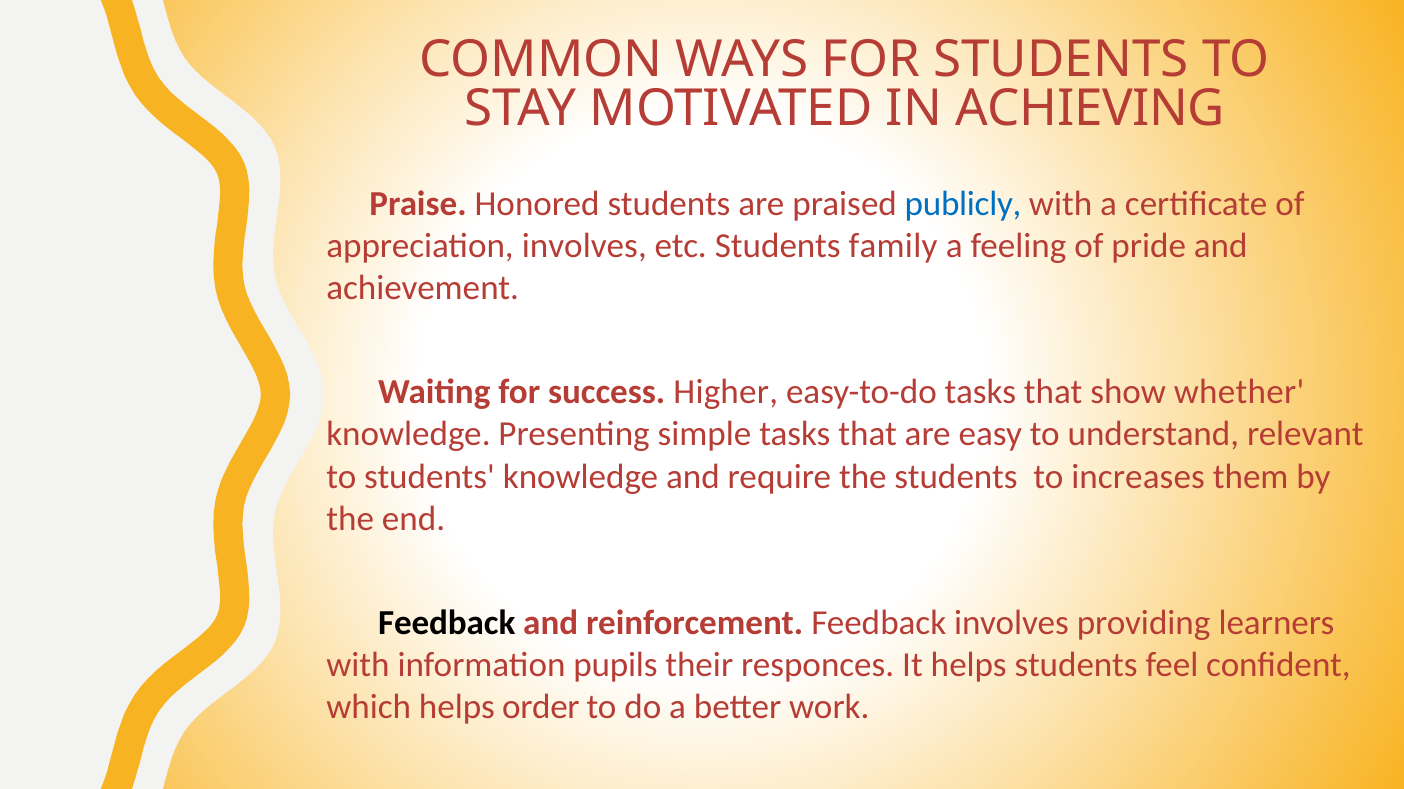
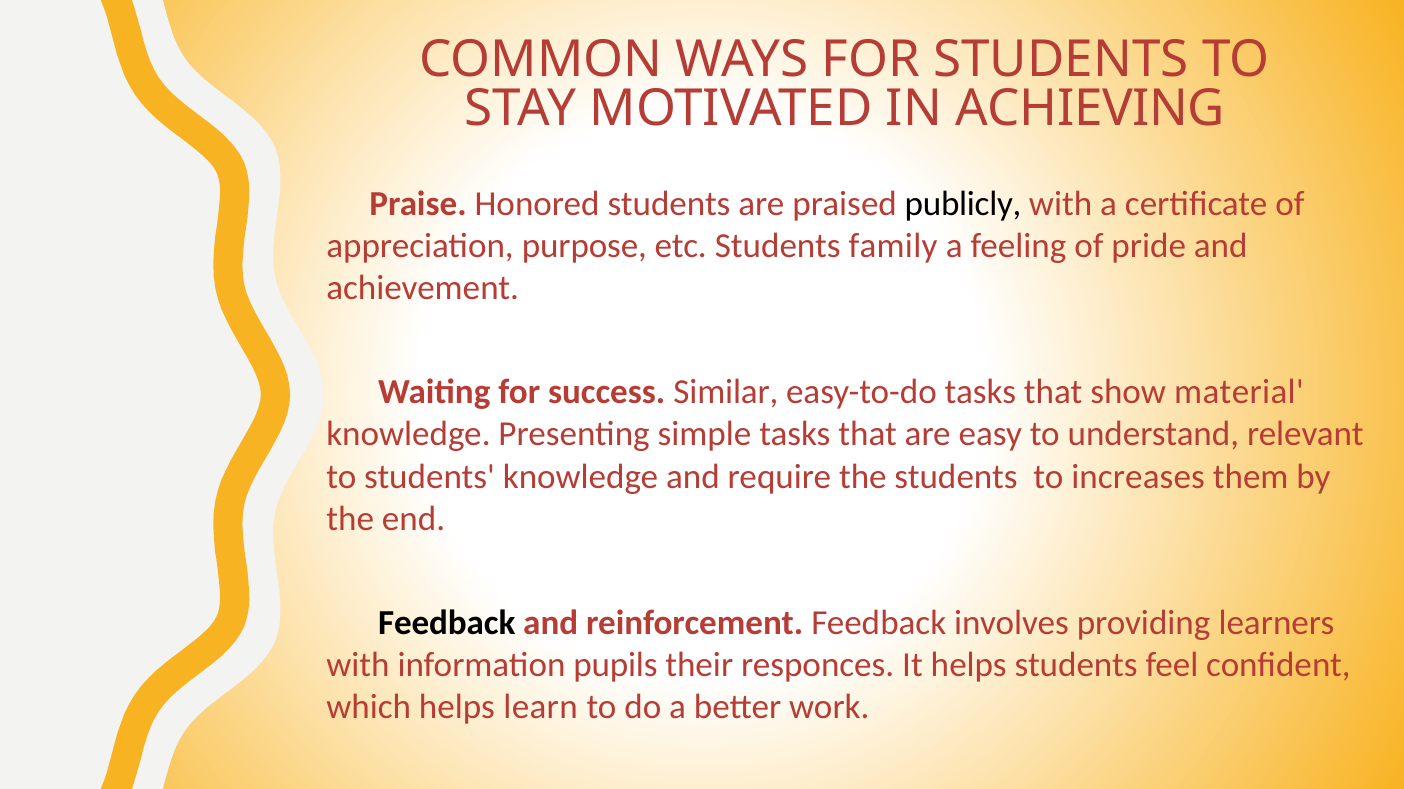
publicly colour: blue -> black (963, 204)
appreciation involves: involves -> purpose (584, 246)
Higher: Higher -> Similar (726, 393)
whether: whether -> material (1239, 393)
order: order -> learn (541, 708)
